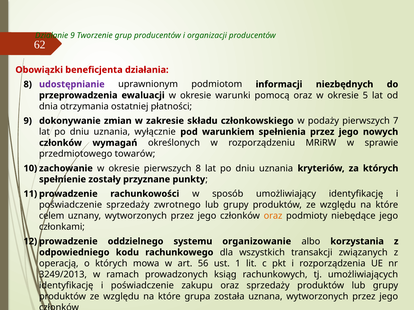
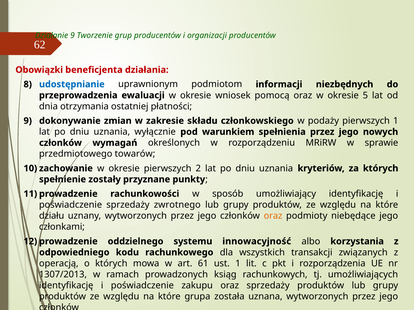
udostępnianie colour: purple -> blue (72, 84)
warunki: warunki -> wniosek (233, 95)
pierwszych 7: 7 -> 1 (396, 121)
pierwszych 8: 8 -> 2 (198, 169)
celem: celem -> działu (52, 216)
organizowanie: organizowanie -> innowacyjność (257, 242)
56: 56 -> 61 (203, 264)
3249/2013: 3249/2013 -> 1307/2013 (63, 275)
